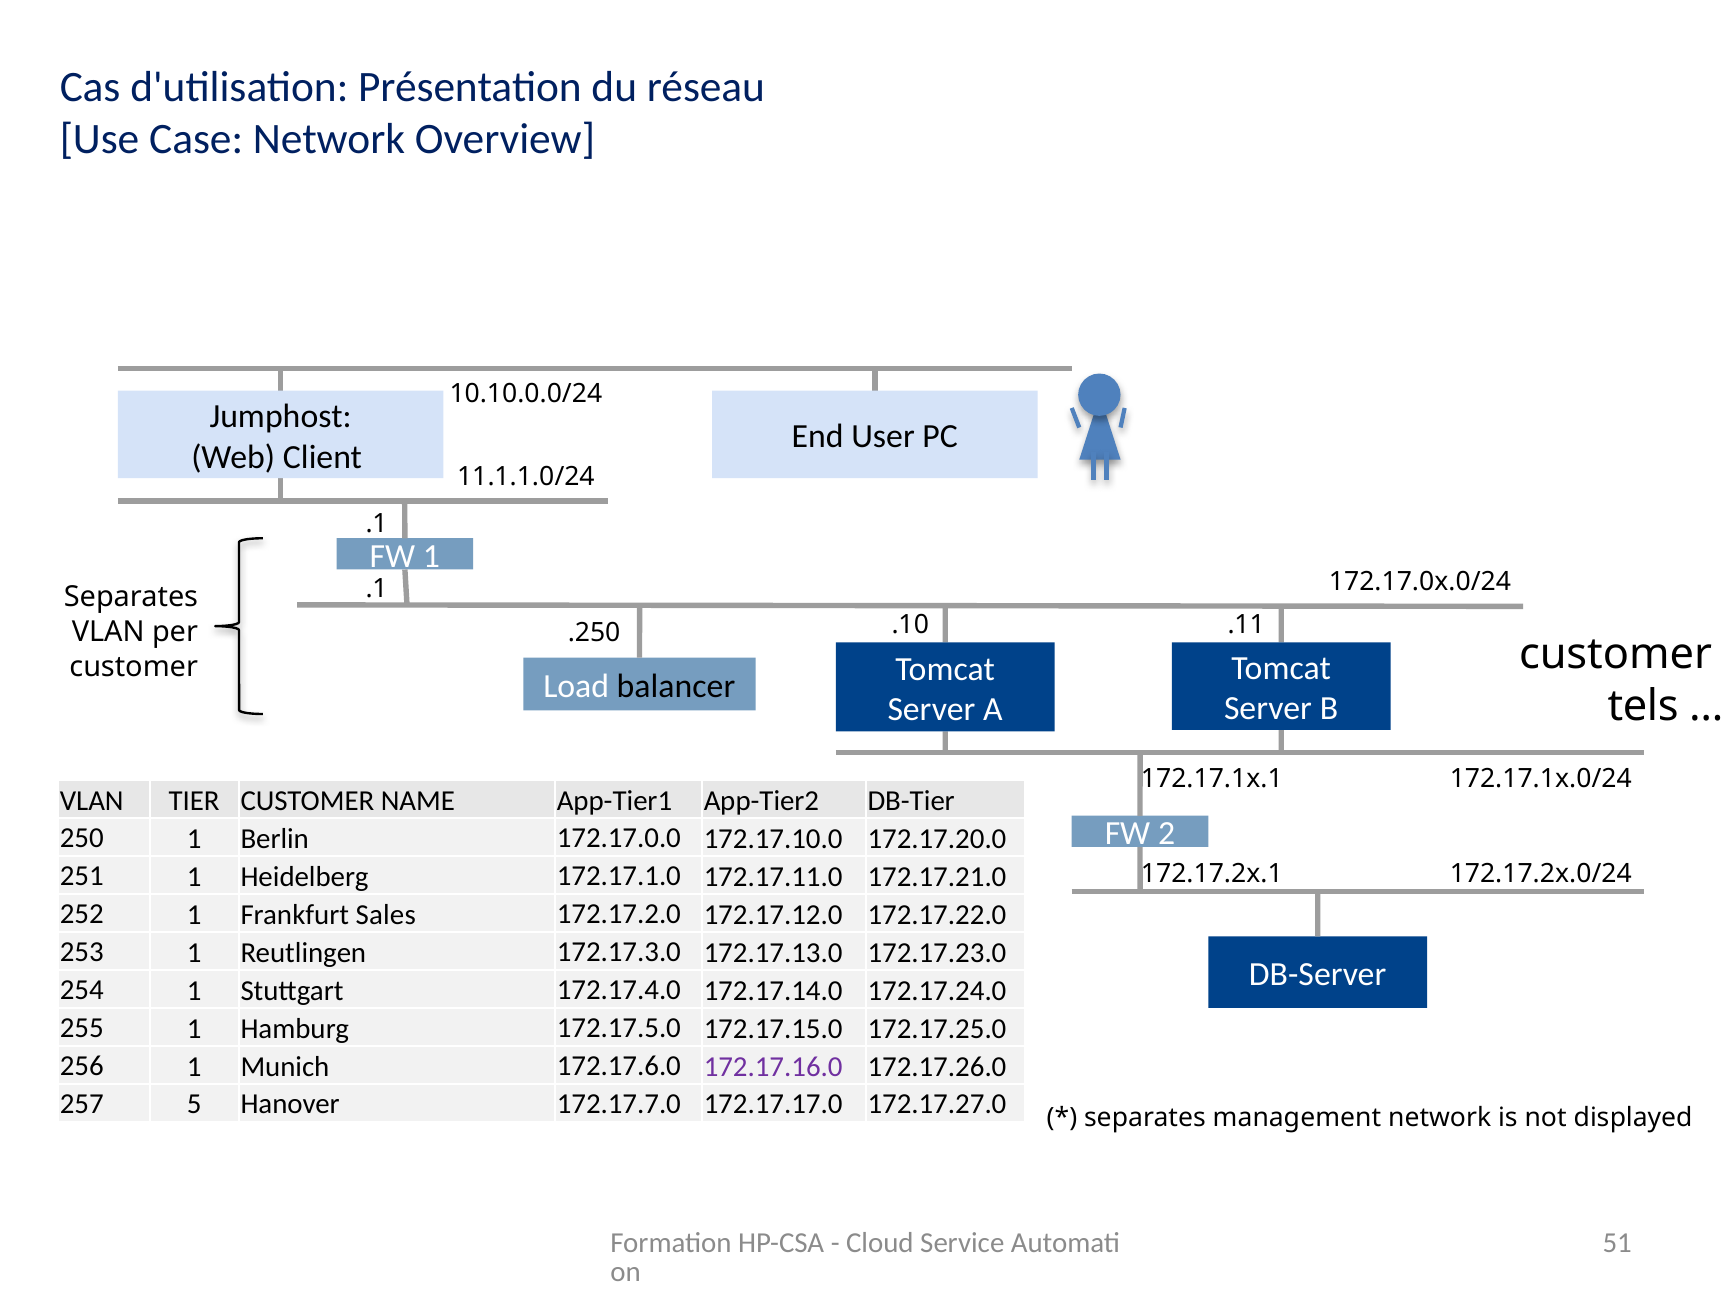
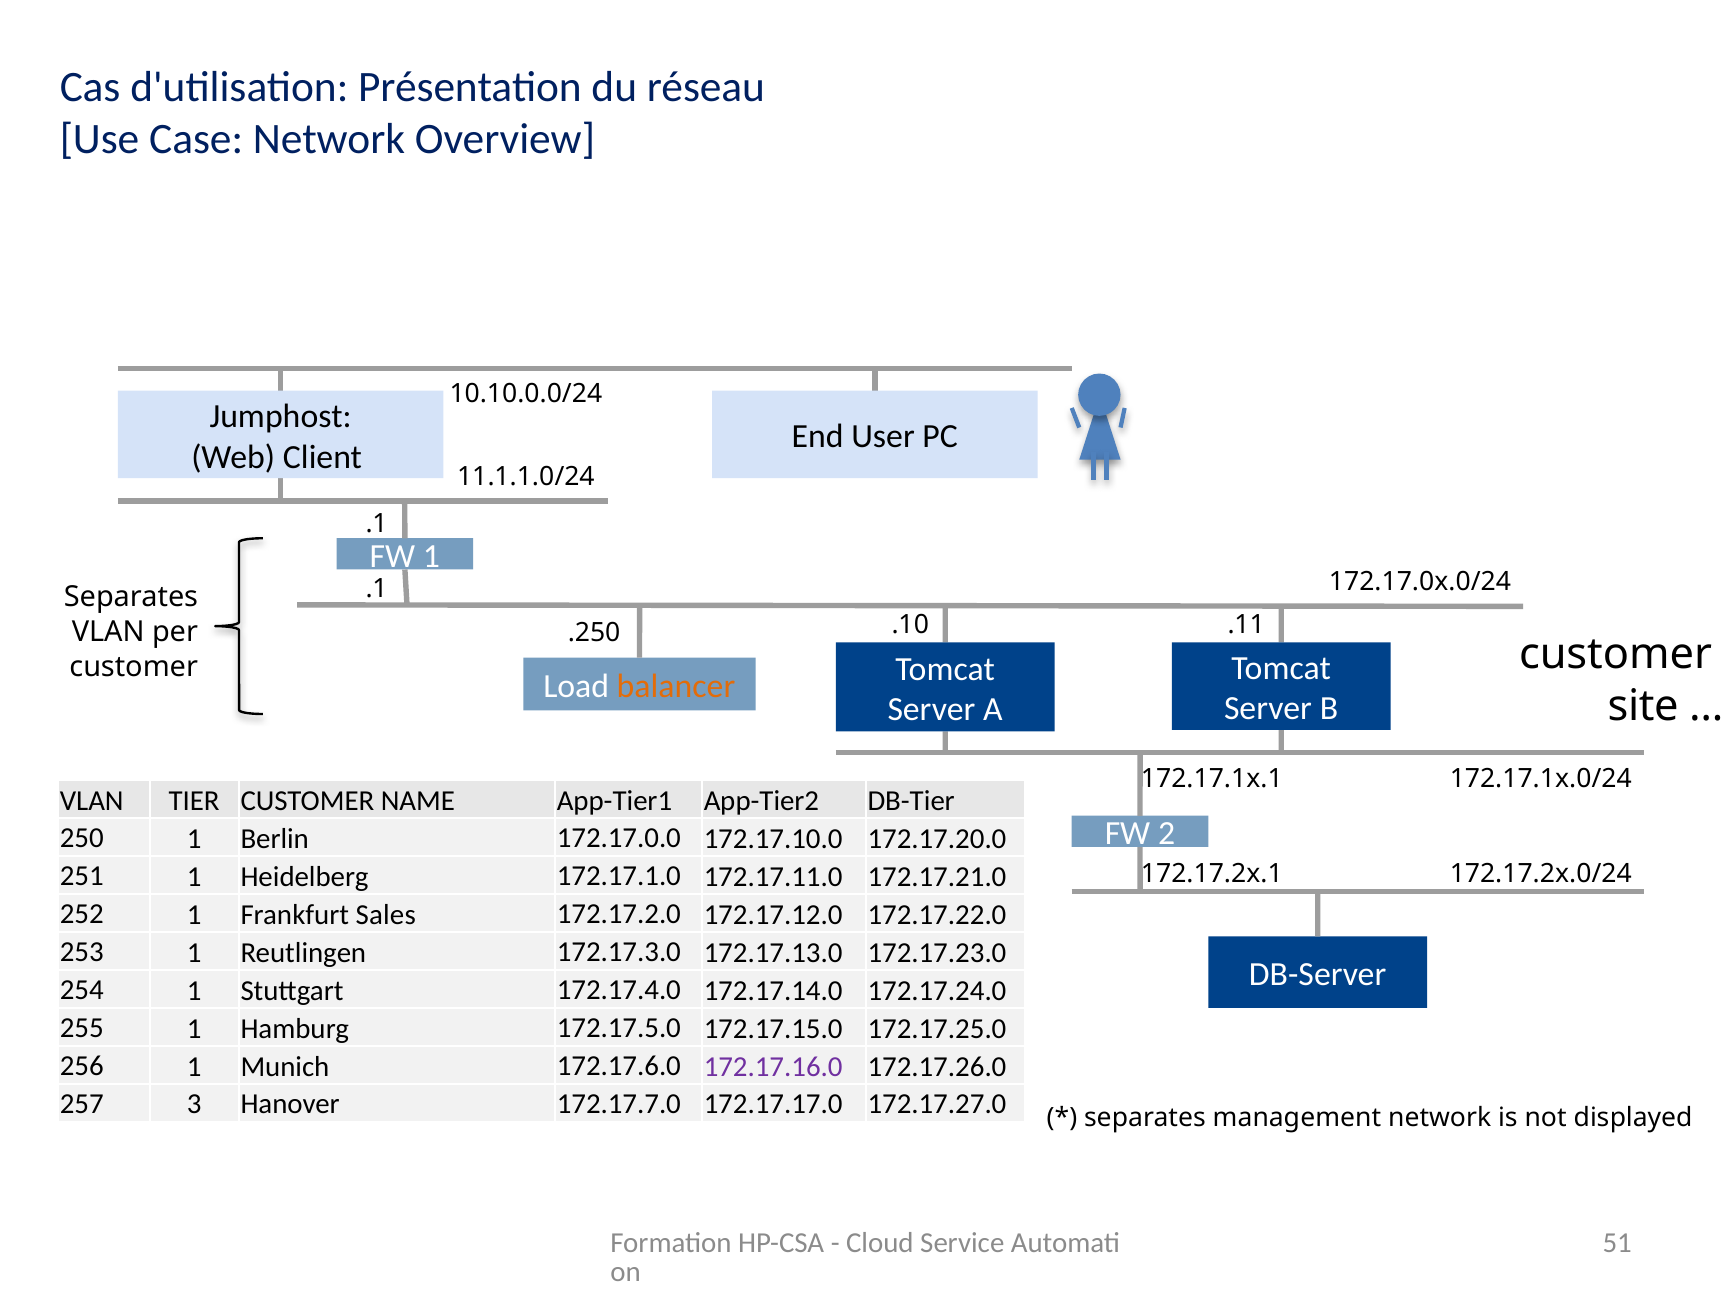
balancer colour: black -> orange (676, 686)
tels: tels -> site (1643, 706)
5: 5 -> 3 (194, 1104)
